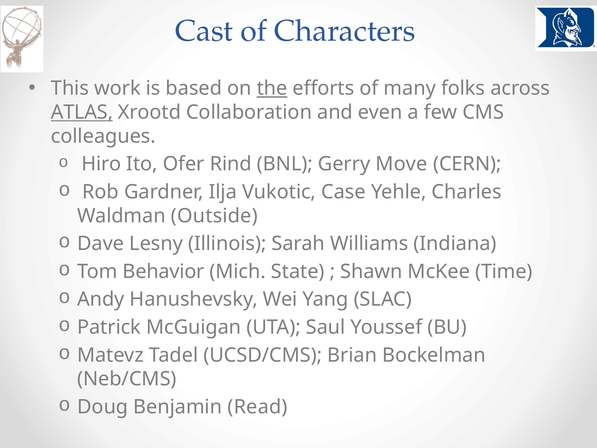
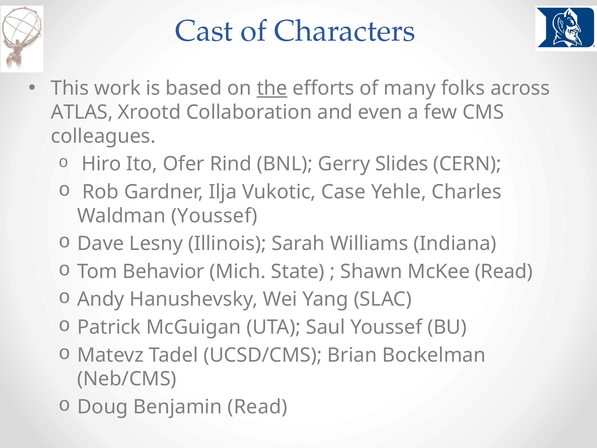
ATLAS underline: present -> none (82, 112)
Move: Move -> Slides (402, 164)
Waldman Outside: Outside -> Youssef (214, 216)
McKee Time: Time -> Read (504, 271)
